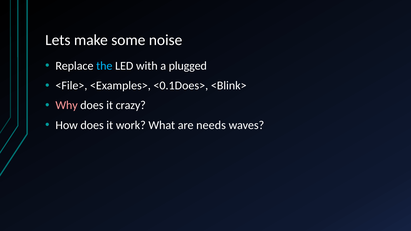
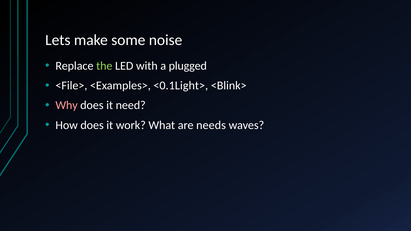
the colour: light blue -> light green (104, 66)
<0.1Does>: <0.1Does> -> <0.1Light> (181, 86)
crazy: crazy -> need (131, 105)
